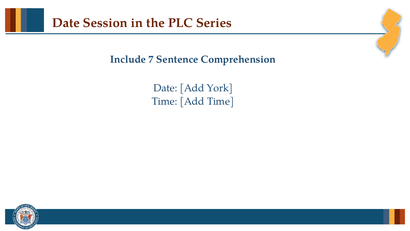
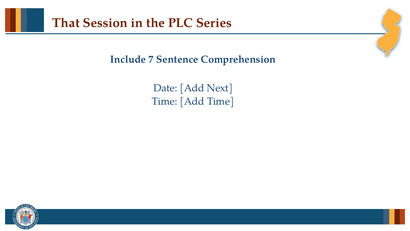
Date: Date -> That (66, 23)
York: York -> Next (220, 88)
